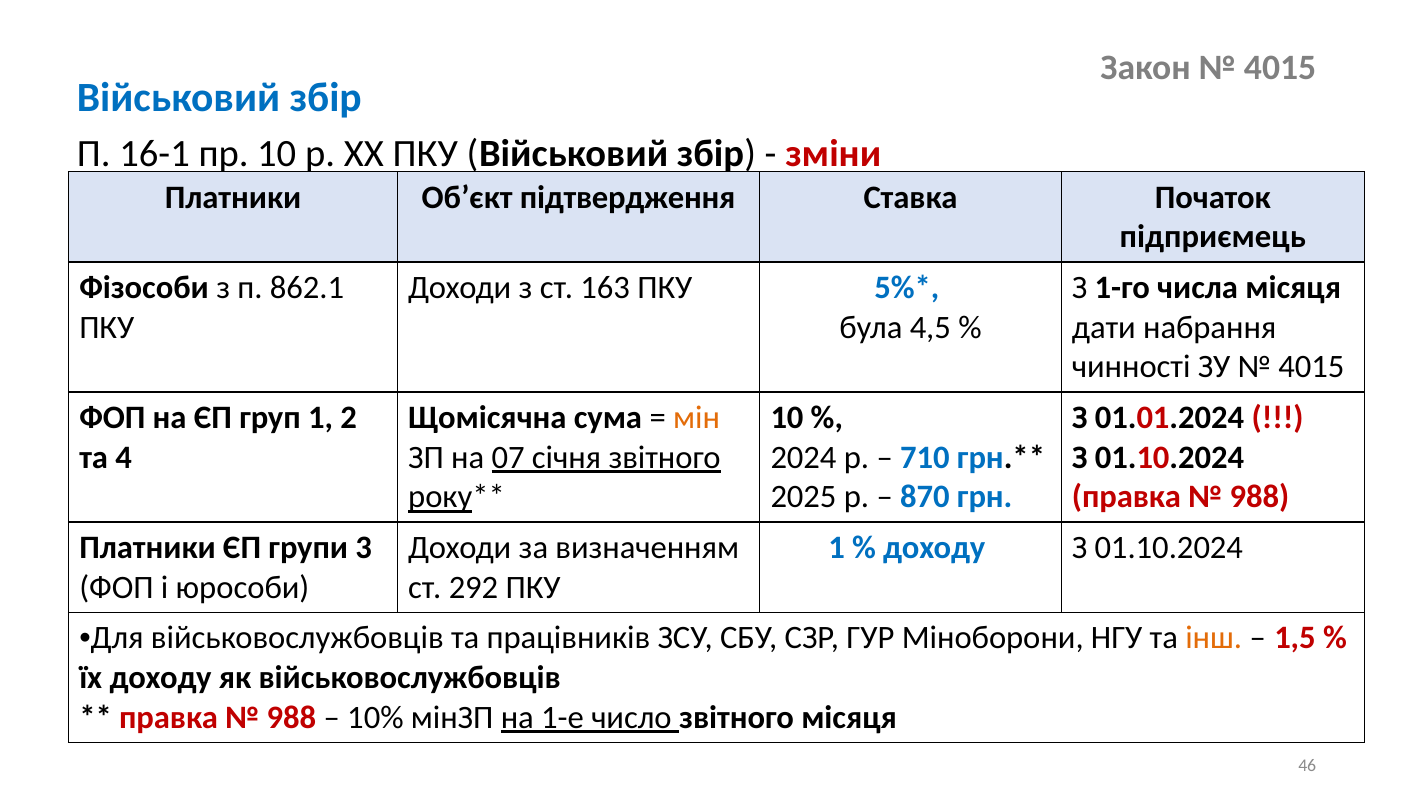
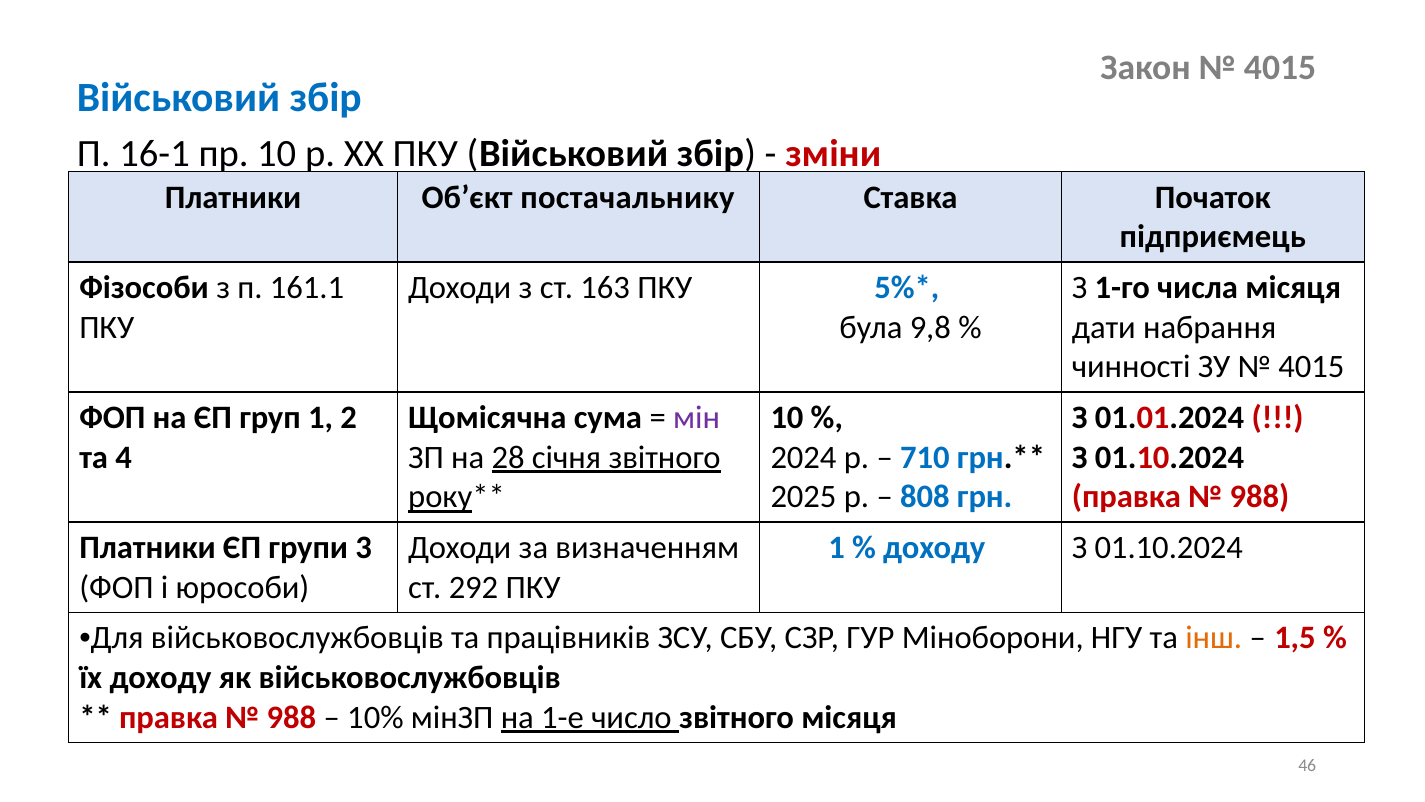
підтвердження: підтвердження -> постачальнику (627, 197)
862.1: 862.1 -> 161.1 (307, 288)
4,5: 4,5 -> 9,8 (930, 327)
мін colour: orange -> purple (697, 417)
07: 07 -> 28 (508, 457)
870: 870 -> 808 (925, 497)
